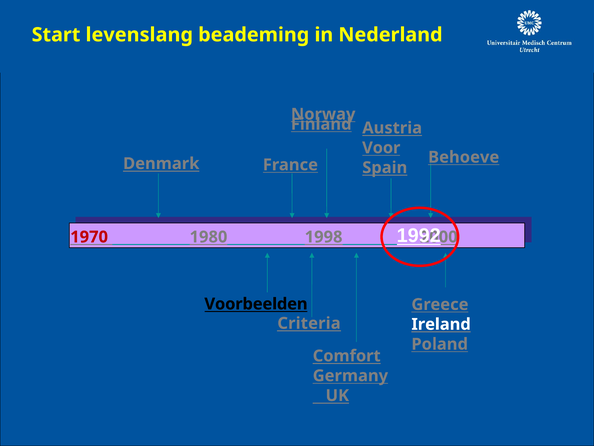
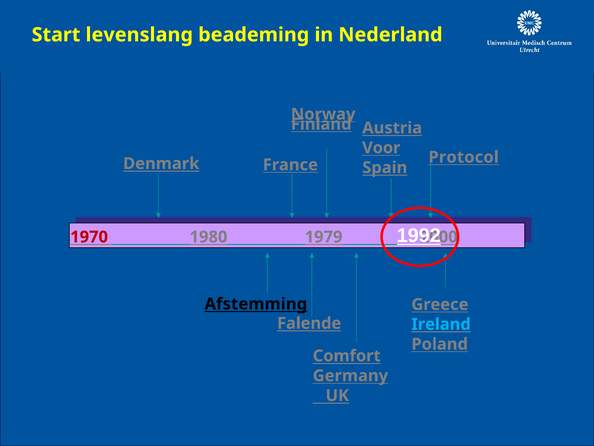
Behoeve: Behoeve -> Protocol (464, 157)
1998: 1998 -> 1979 (324, 237)
Voorbeelden: Voorbeelden -> Afstemming (256, 304)
Criteria: Criteria -> Falende (309, 323)
Ireland colour: white -> light blue (441, 324)
